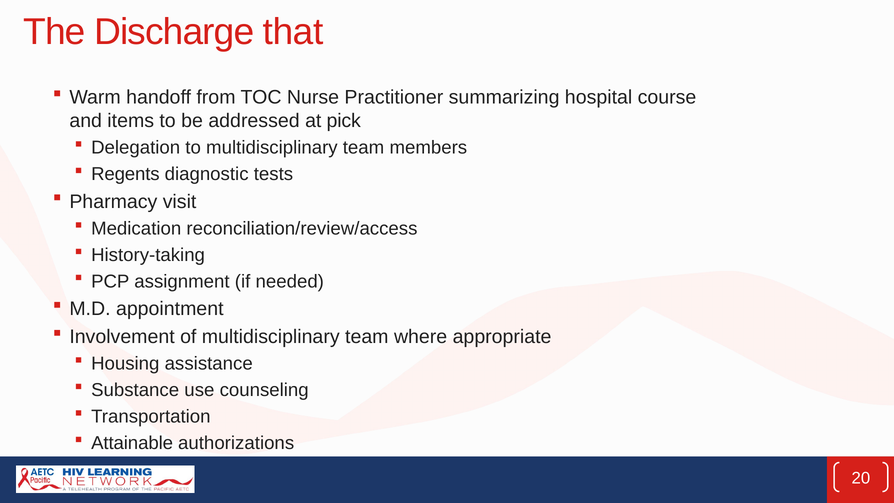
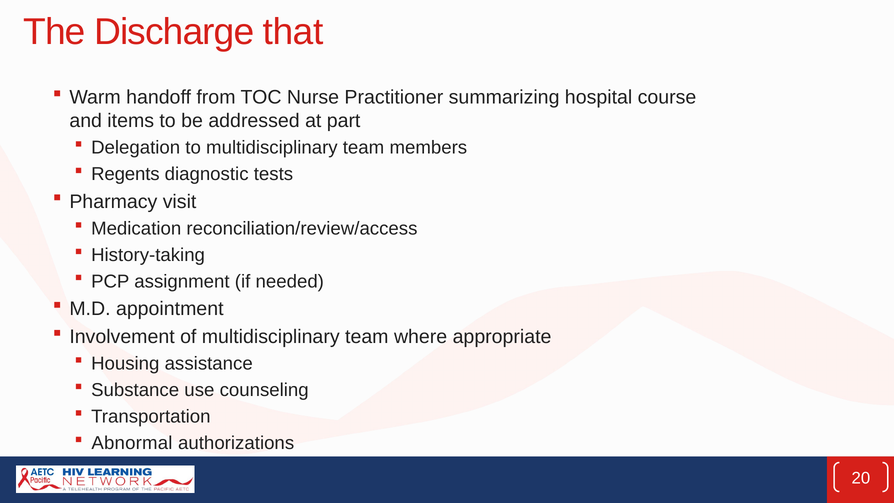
pick: pick -> part (344, 121)
Attainable: Attainable -> Abnormal (132, 443)
